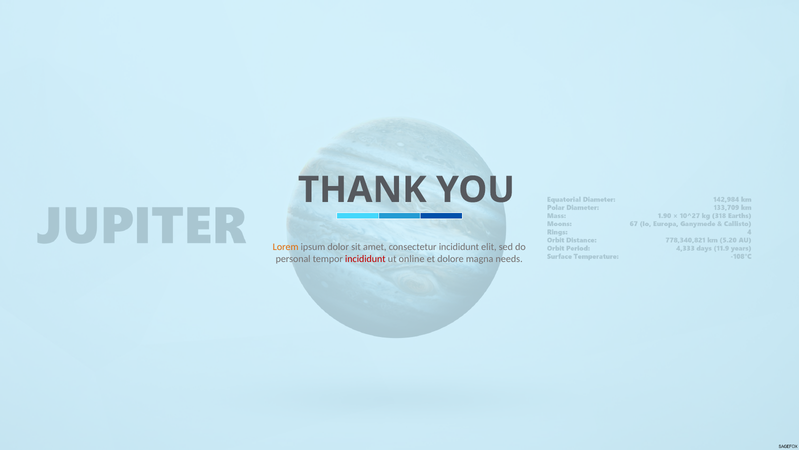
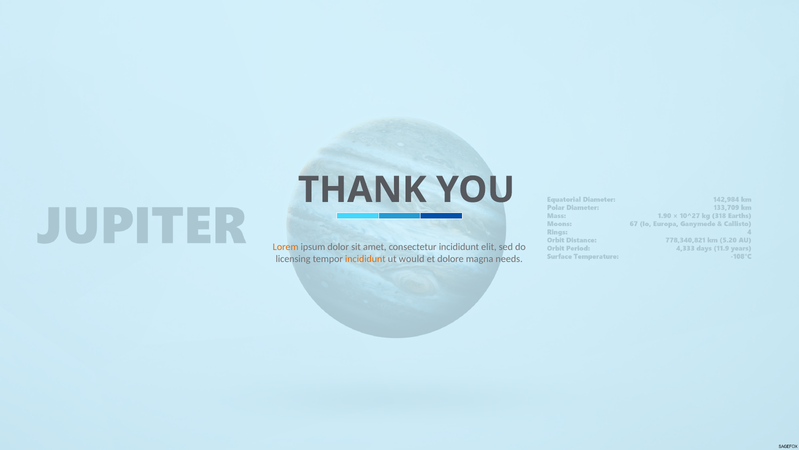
personal: personal -> licensing (293, 259)
incididunt colour: red -> orange (365, 259)
online: online -> would (412, 259)
